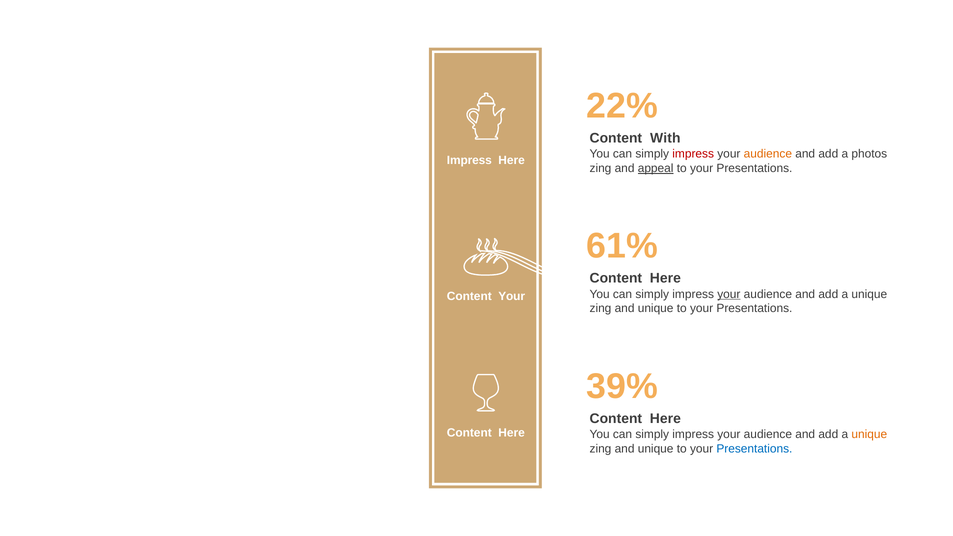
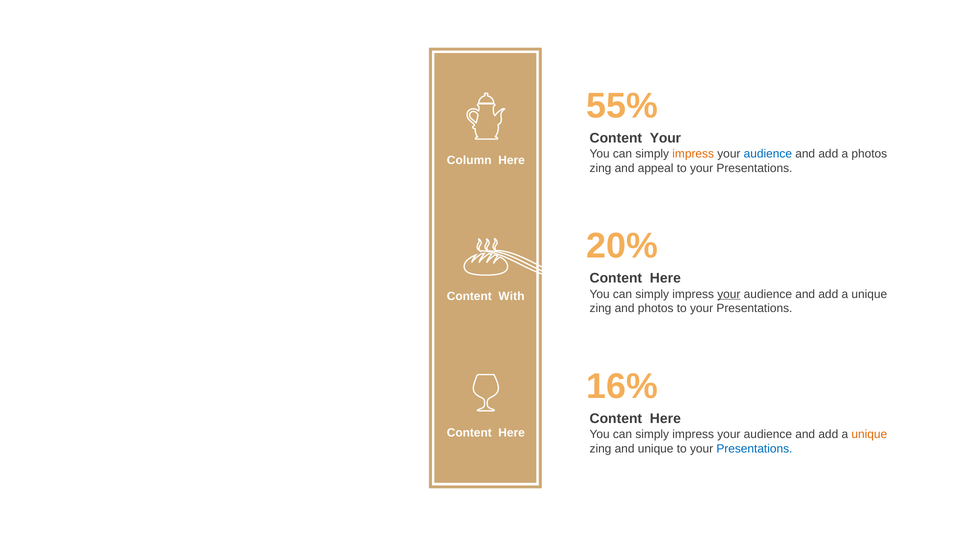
22%: 22% -> 55% (622, 106)
Content With: With -> Your (665, 138)
impress colour: red -> orange (693, 154)
audience colour: orange -> blue (768, 154)
Impress: Impress -> Column (469, 160)
appeal underline: present -> none (656, 168)
61%: 61% -> 20% (622, 246)
Content Your: Your -> With (512, 297)
unique: unique -> photos (656, 309)
39%: 39% -> 16% (622, 386)
